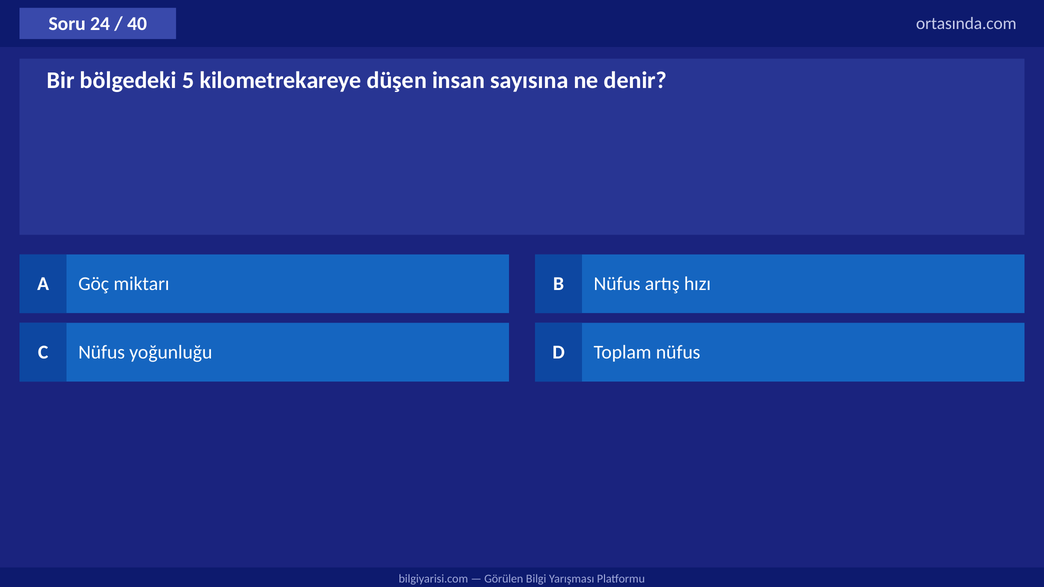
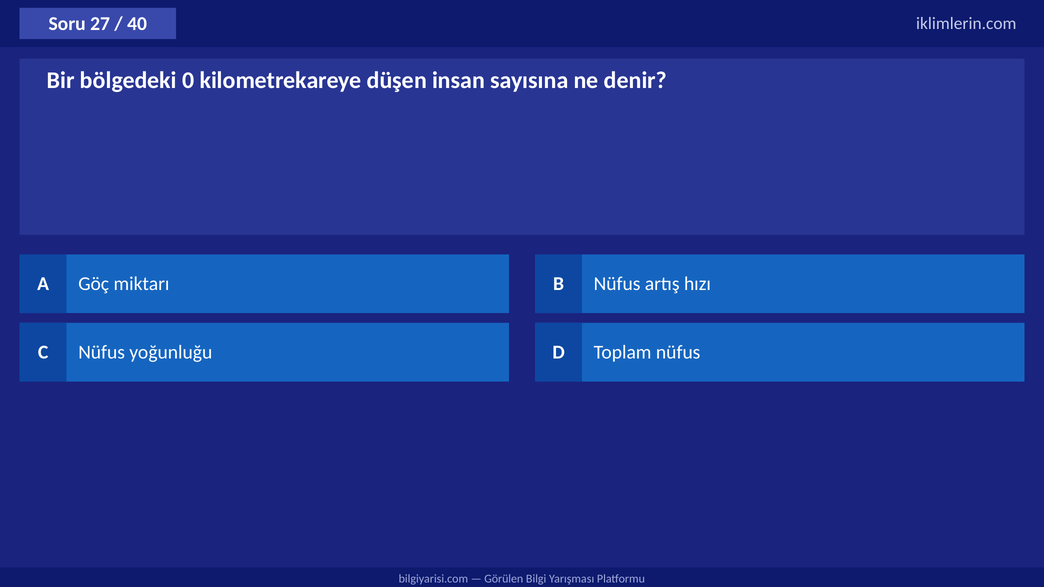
24: 24 -> 27 (100, 24)
ortasında.com: ortasında.com -> iklimlerin.com (966, 24)
5: 5 -> 0 (188, 80)
